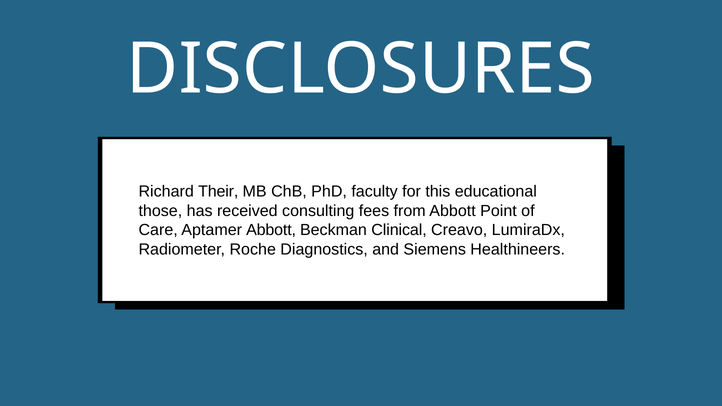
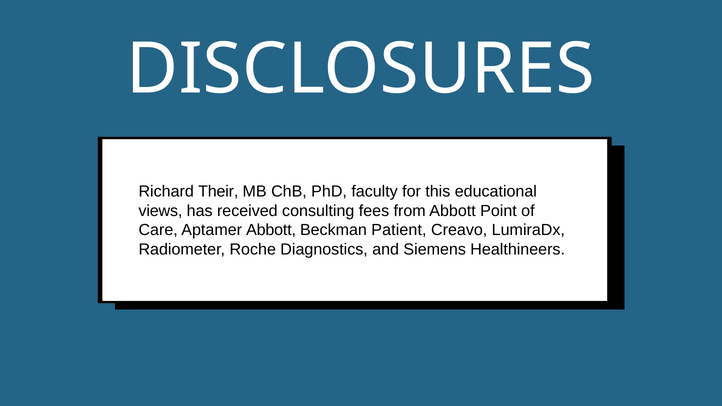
those: those -> views (160, 211)
Clinical: Clinical -> Patient (399, 230)
